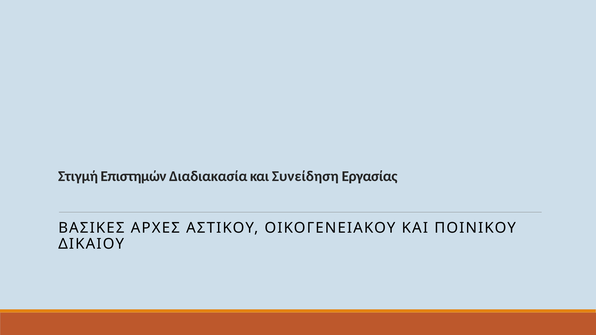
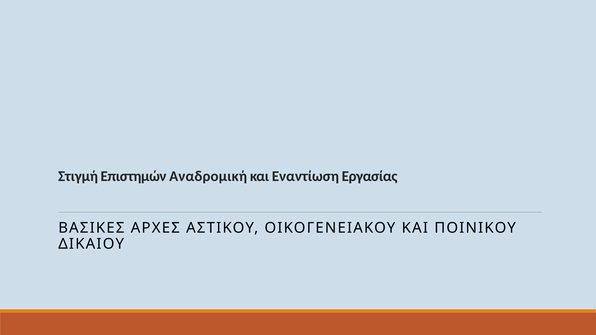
Διαδιακασία: Διαδιακασία -> Αναδρομική (208, 176)
Συνείδηση: Συνείδηση -> Εναντίωση (305, 176)
